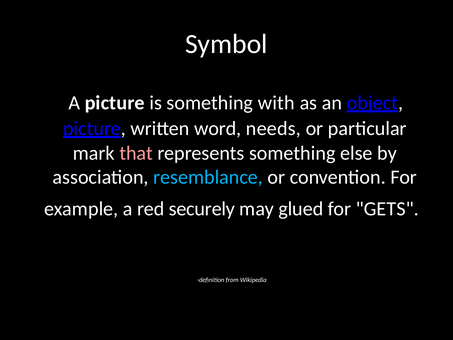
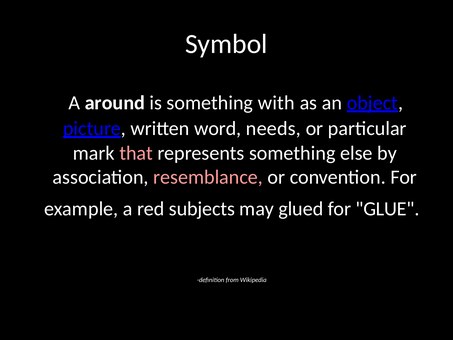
A picture: picture -> around (115, 103)
resemblance colour: light blue -> pink (208, 177)
securely: securely -> subjects (202, 209)
GETS: GETS -> GLUE (388, 209)
